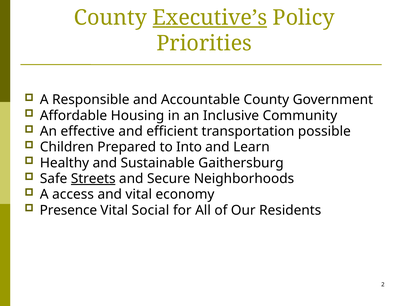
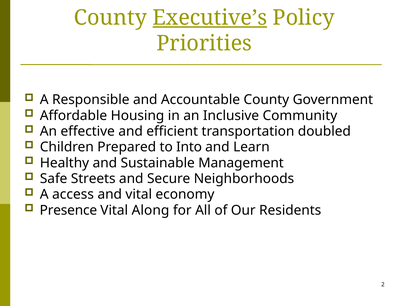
possible: possible -> doubled (324, 132)
Gaithersburg: Gaithersburg -> Management (241, 163)
Streets underline: present -> none (93, 179)
Social: Social -> Along (150, 211)
